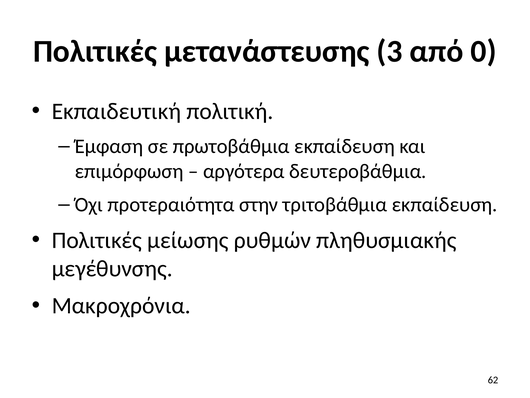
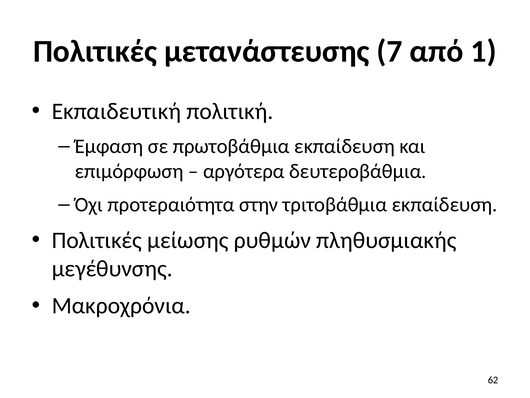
3: 3 -> 7 (390, 51)
0: 0 -> 1 (484, 51)
